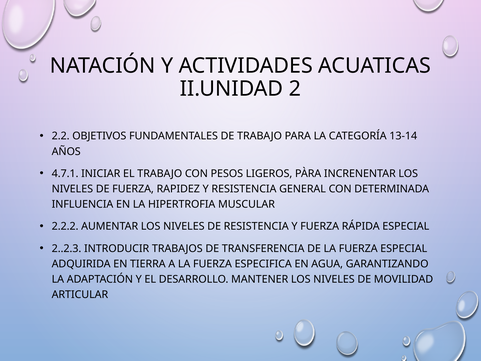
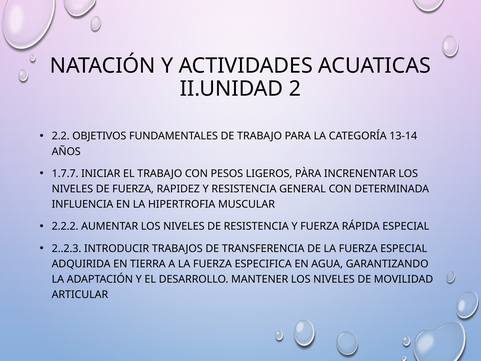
4.7.1: 4.7.1 -> 1.7.7 (65, 173)
